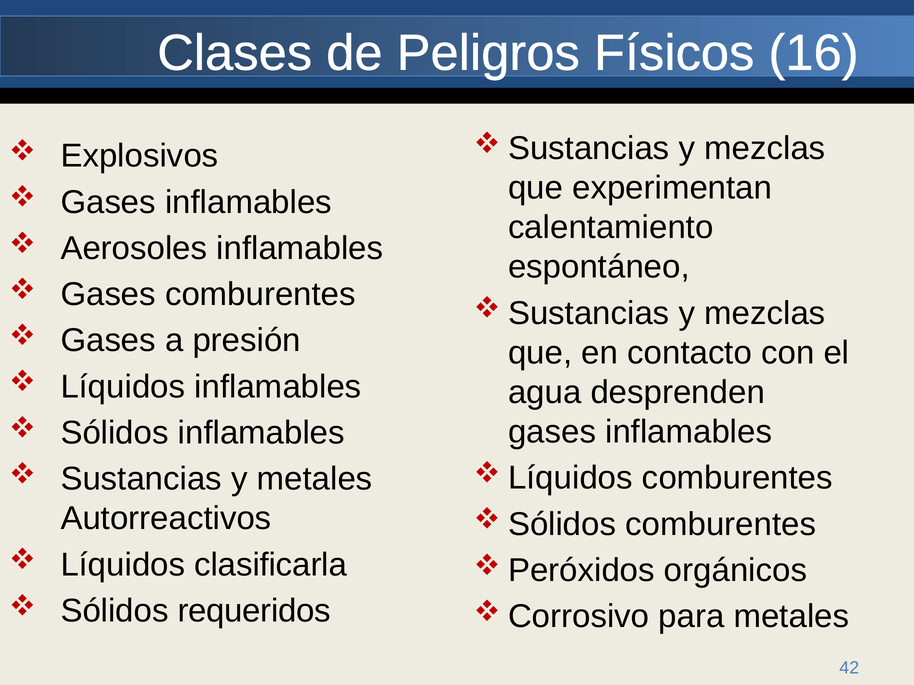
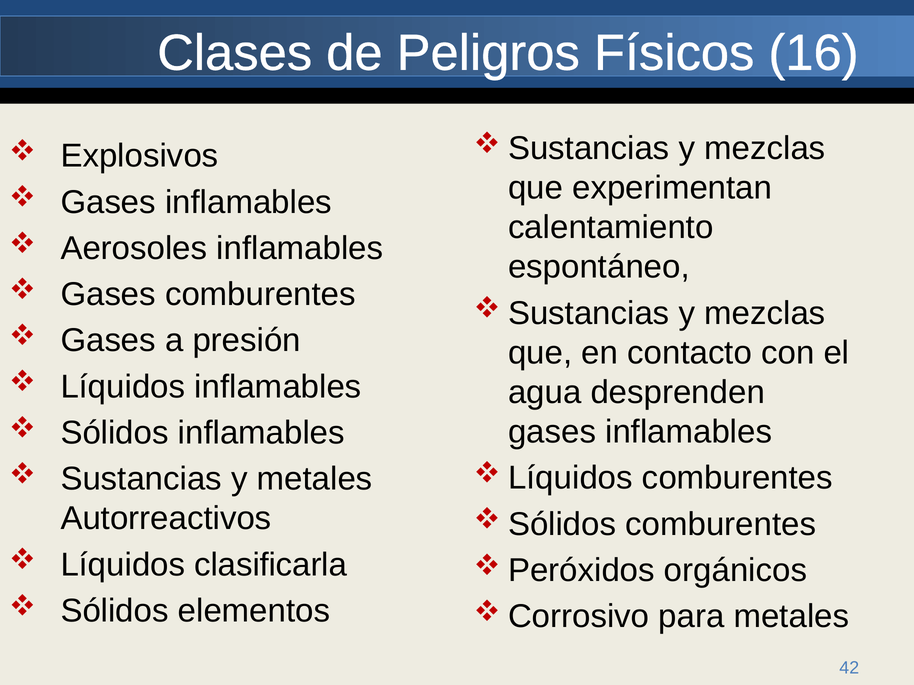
requeridos: requeridos -> elementos (254, 611)
